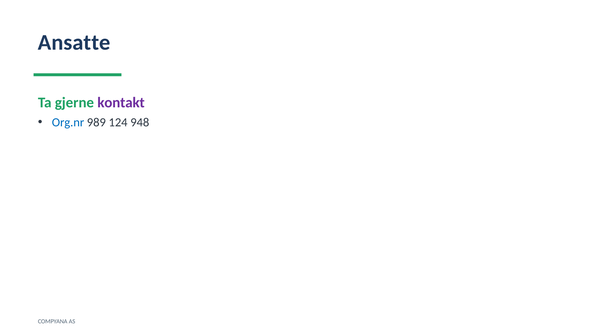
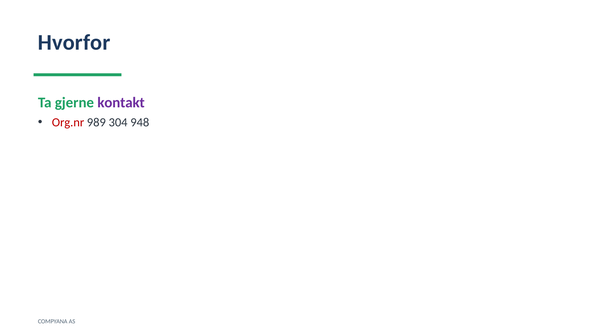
Ansatte: Ansatte -> Hvorfor (74, 43)
Org.nr colour: blue -> red (68, 123)
124: 124 -> 304 (118, 123)
